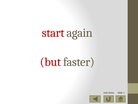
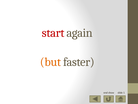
but colour: red -> orange (50, 62)
